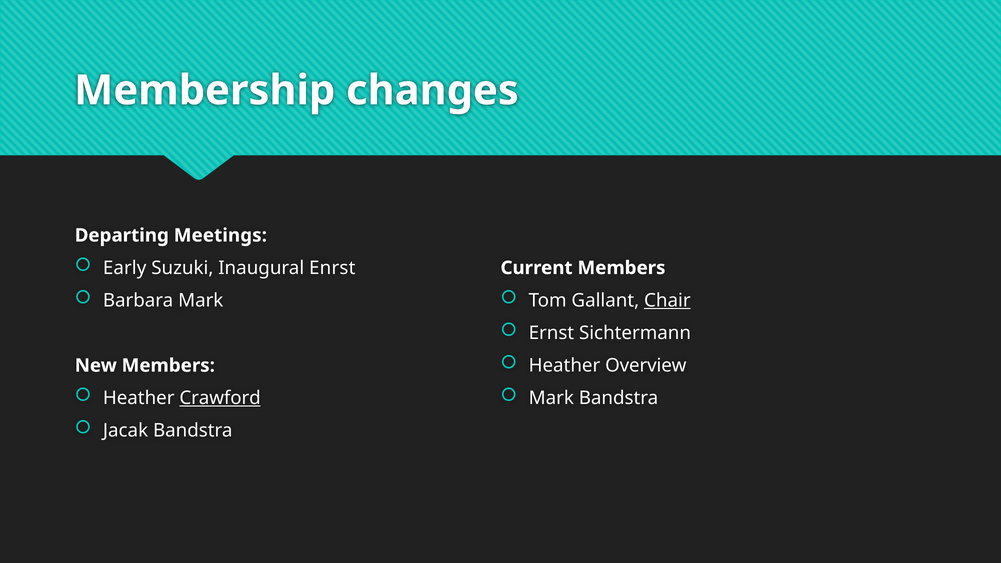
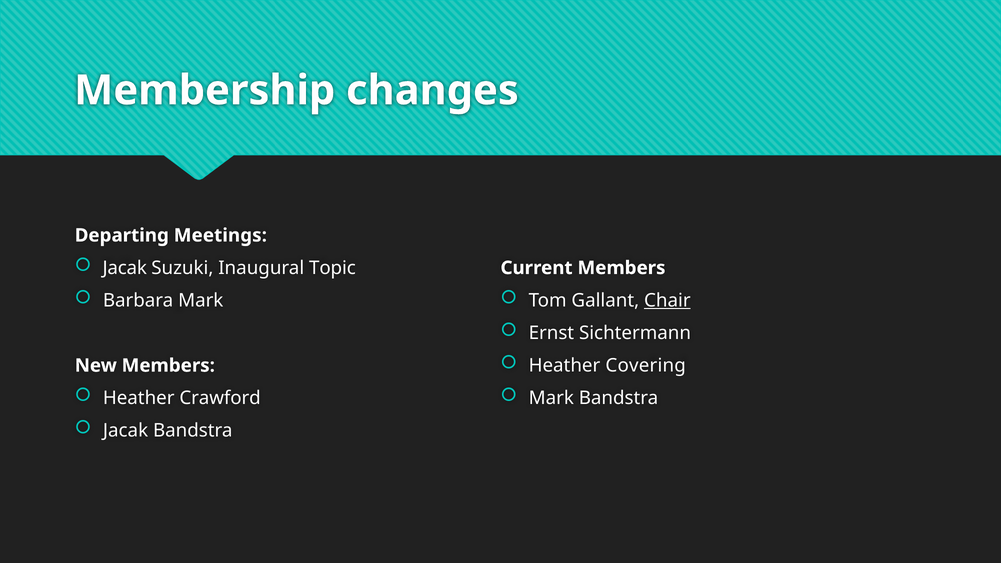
Early: Early -> Jacak (125, 268)
Enrst: Enrst -> Topic (332, 268)
Overview: Overview -> Covering (646, 366)
Crawford underline: present -> none (220, 398)
